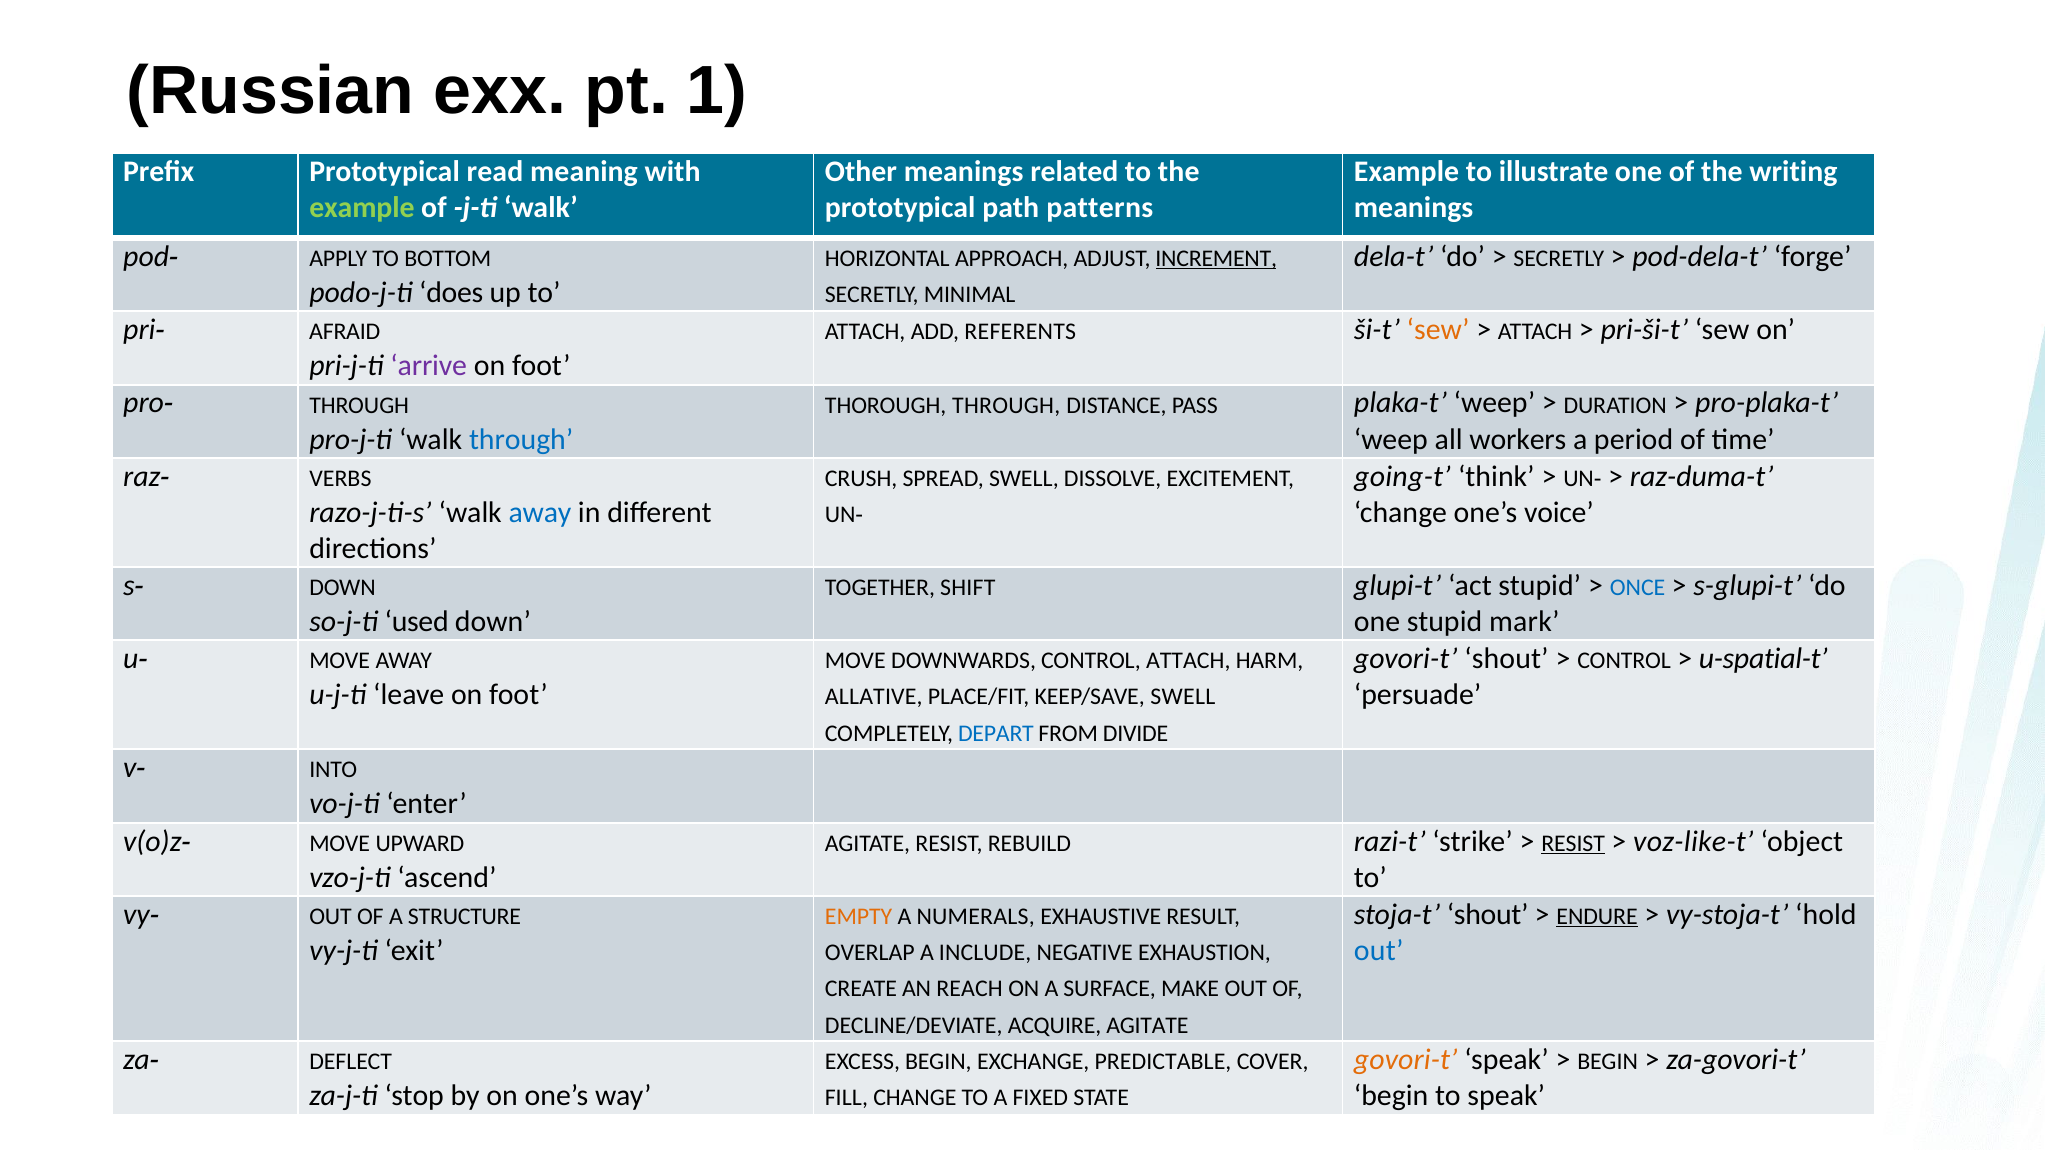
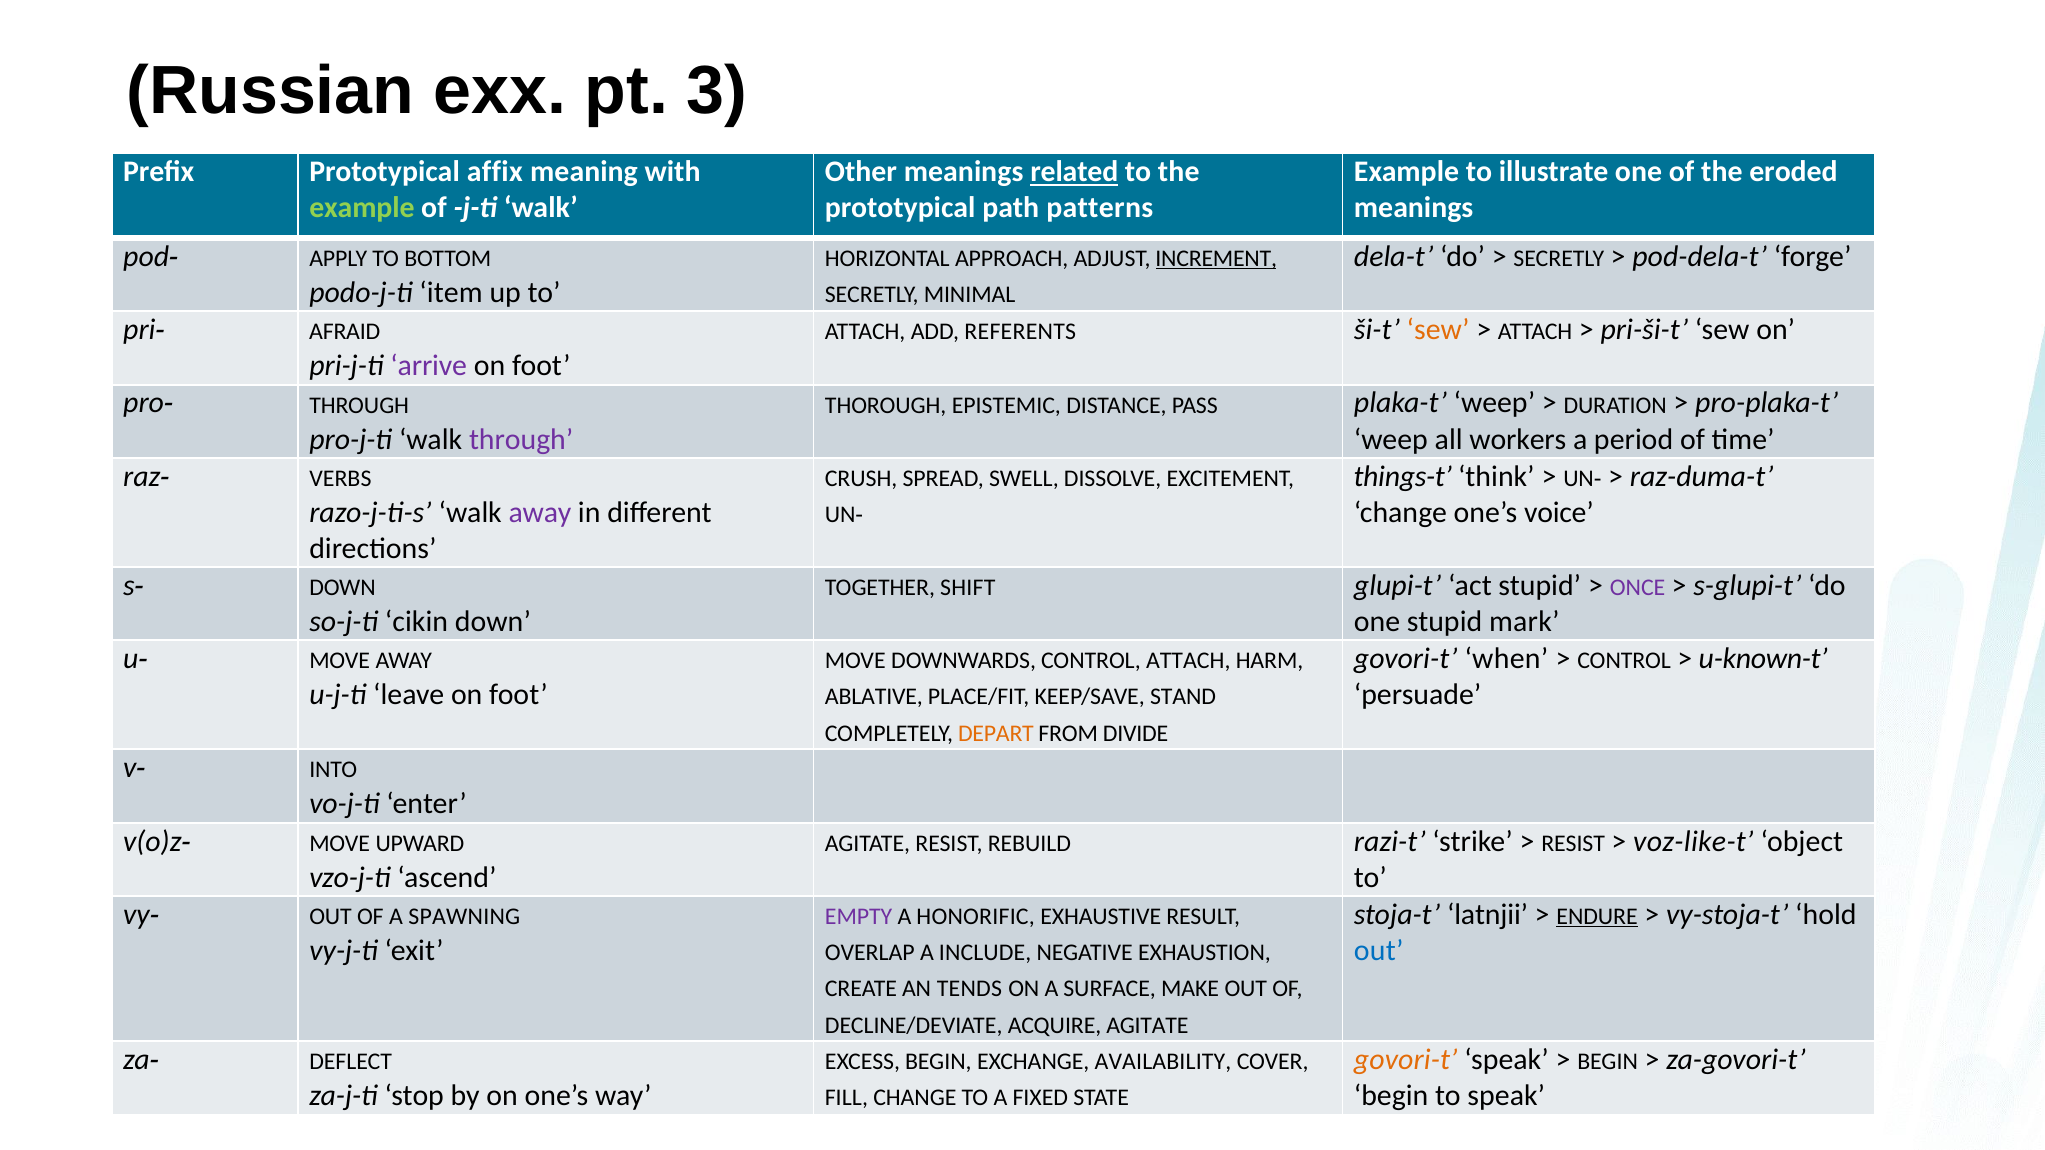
1: 1 -> 3 (717, 91)
read: read -> affix (495, 172)
related underline: none -> present (1074, 172)
writing: writing -> eroded (1793, 172)
does: does -> item (451, 293)
THOROUGH THROUGH: THROUGH -> EPISTEMIC (1006, 405)
through colour: blue -> purple (521, 440)
going-t: going-t -> things-t (1403, 477)
away colour: blue -> purple (540, 513)
ONCE colour: blue -> purple (1638, 588)
used: used -> cikin (416, 622)
govori-t shout: shout -> when (1506, 659)
u-spatial-t: u-spatial-t -> u-known-t (1763, 659)
ALLATIVE: ALLATIVE -> ABLATIVE (874, 697)
KEEP/SAVE SWELL: SWELL -> STAND (1183, 697)
DEPART colour: blue -> orange (996, 734)
RESIST underline: present -> none (1573, 843)
STRUCTURE: STRUCTURE -> SPAWNING (464, 917)
stoja-t shout: shout -> latnjii (1488, 915)
EMPTY colour: orange -> purple (859, 917)
NUMERALS: NUMERALS -> HONORIFIC (976, 917)
REACH: REACH -> TENDS (969, 989)
PREDICTABLE: PREDICTABLE -> AVAILABILITY (1163, 1062)
